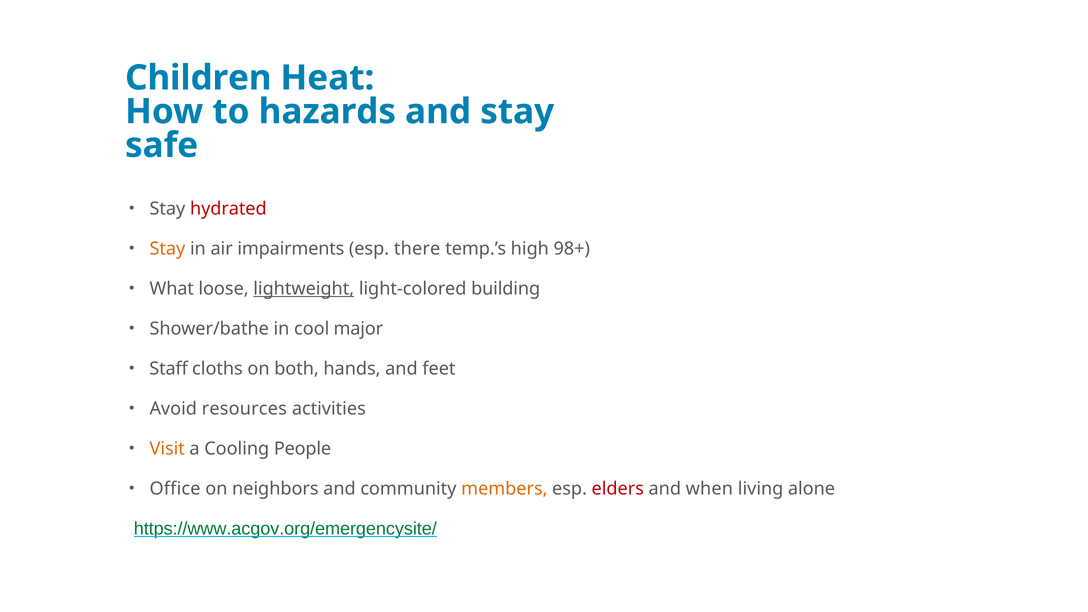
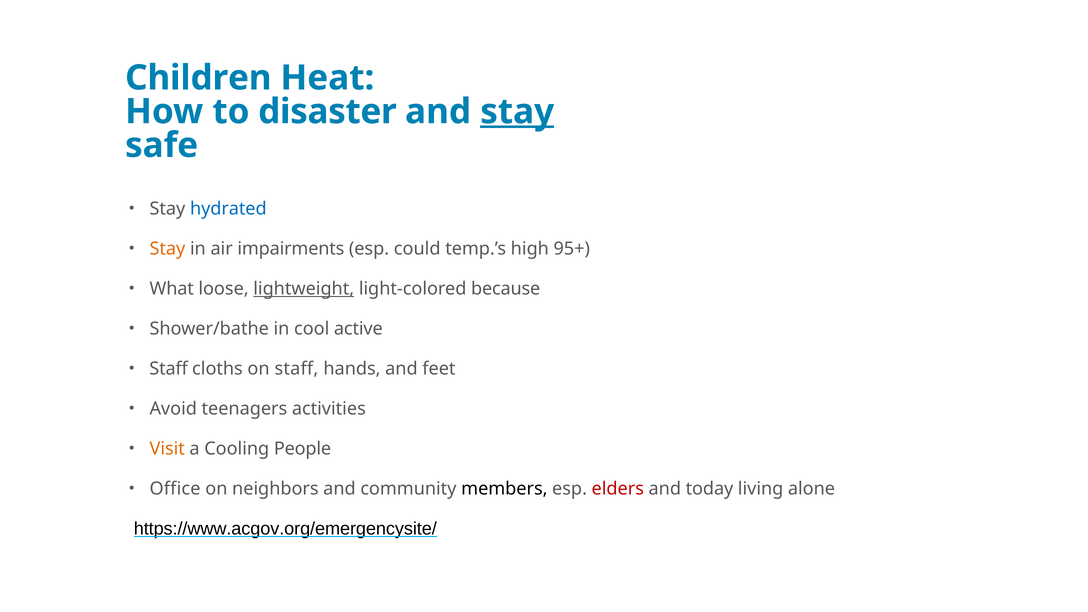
hazards: hazards -> disaster (327, 112)
stay underline: none -> present (517, 112)
hydrated colour: red -> blue (228, 209)
there: there -> could (417, 249)
98+: 98+ -> 95+ (572, 249)
building: building -> because (506, 289)
major: major -> active (358, 329)
on both: both -> staff (296, 369)
resources: resources -> teenagers (244, 409)
members colour: orange -> black (504, 489)
when: when -> today (709, 489)
https://www.acgov.org/emergencysite/ colour: green -> black (285, 529)
